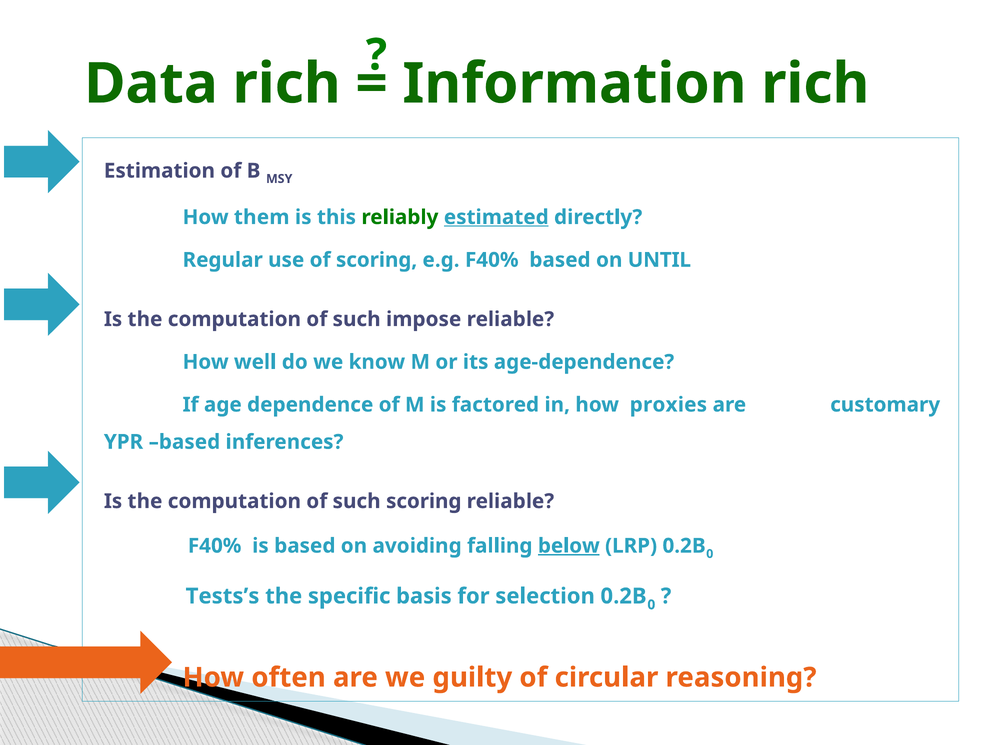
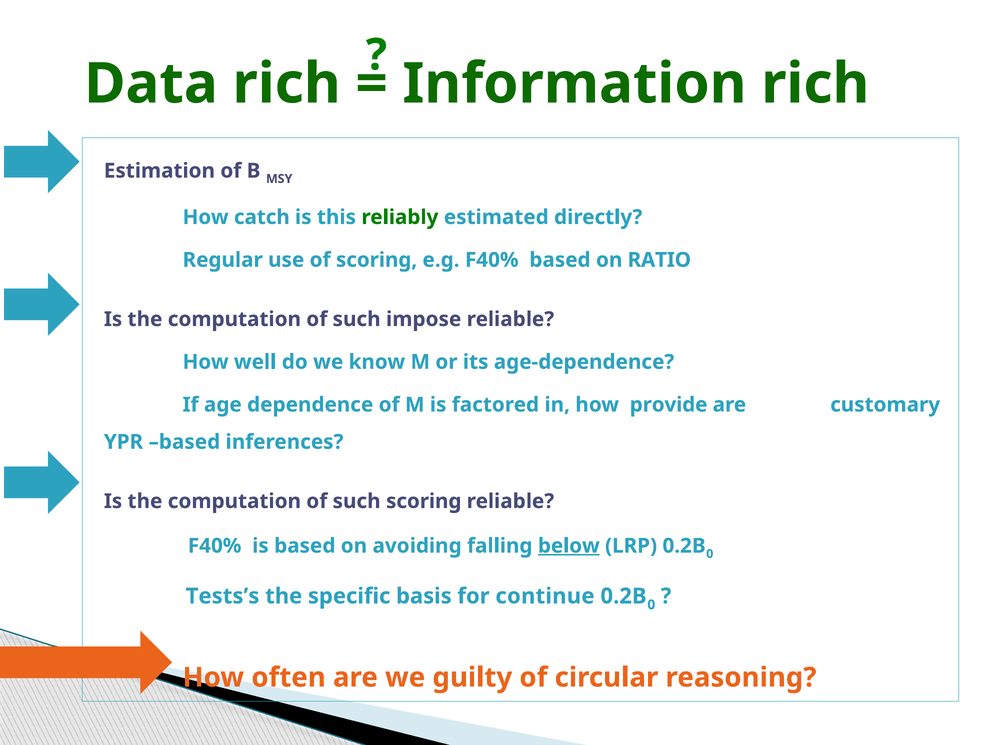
them: them -> catch (262, 217)
estimated underline: present -> none (496, 217)
UNTIL: UNTIL -> RATIO (659, 260)
proxies: proxies -> provide (669, 405)
selection: selection -> continue (545, 597)
